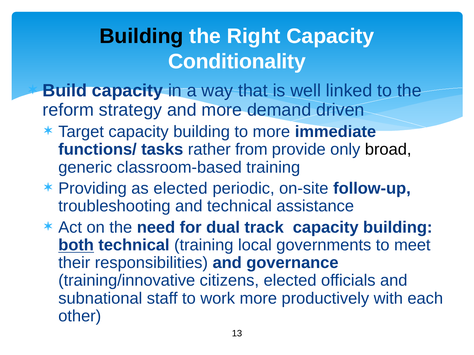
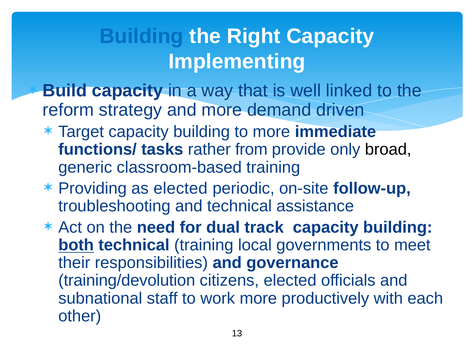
Building colour: black -> blue (141, 36)
Conditionality: Conditionality -> Implementing (237, 62)
training/innovative: training/innovative -> training/devolution (127, 281)
